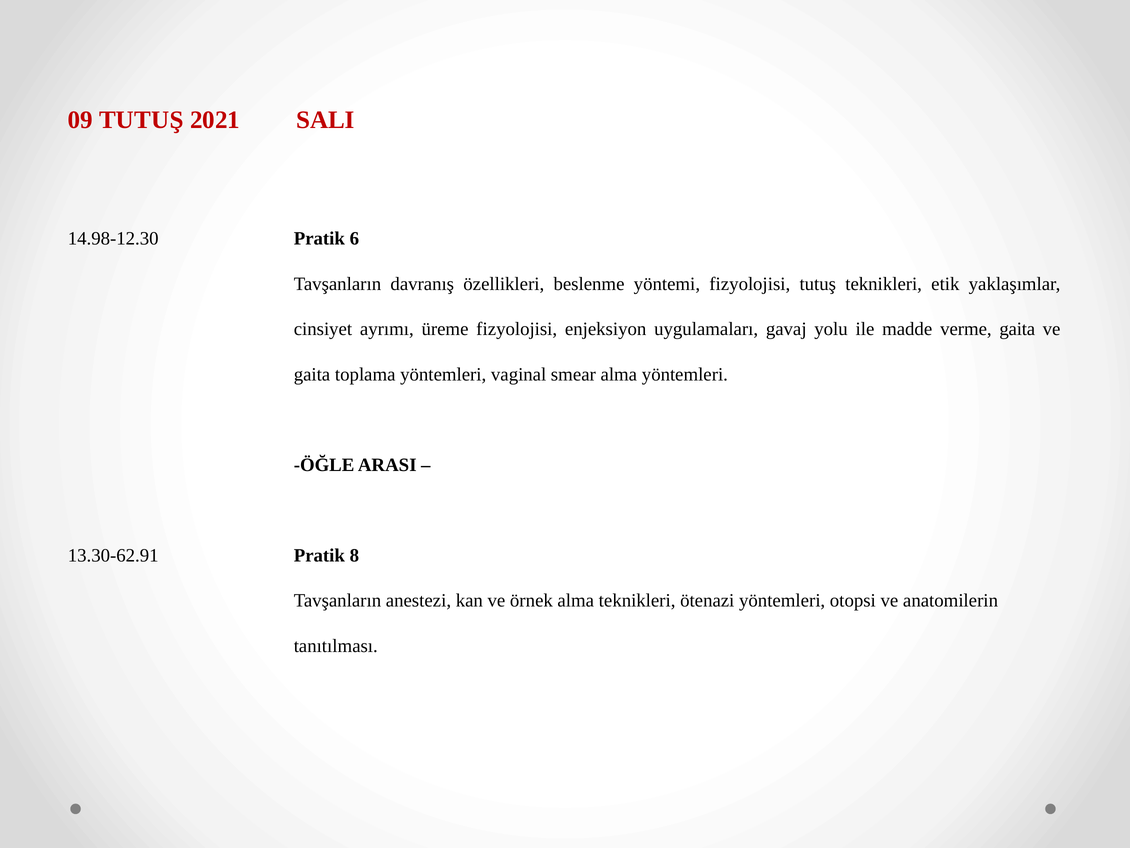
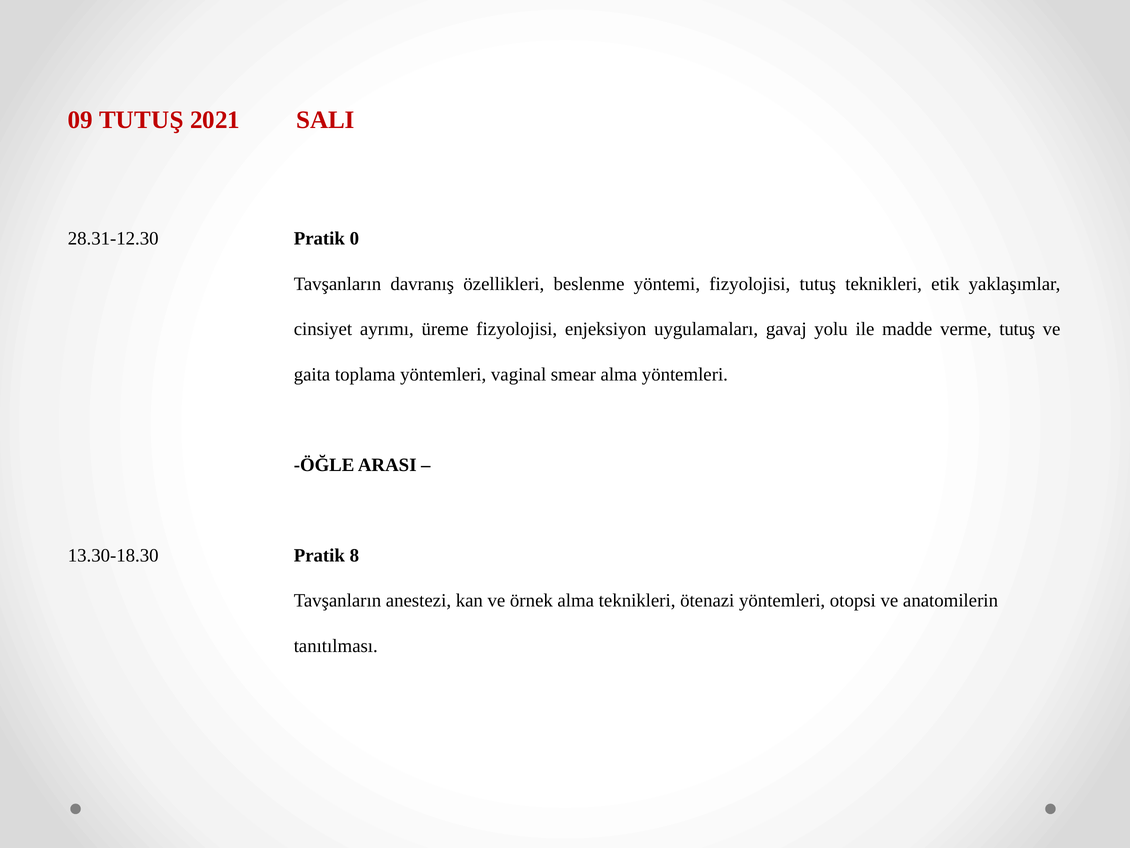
14.98-12.30: 14.98-12.30 -> 28.31-12.30 (113, 239)
6: 6 -> 0 (354, 239)
verme gaita: gaita -> tutuş (1017, 329)
13.30-62.91: 13.30-62.91 -> 13.30-18.30 (113, 555)
